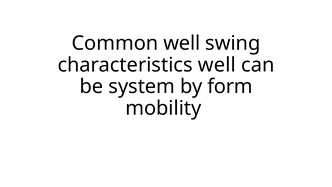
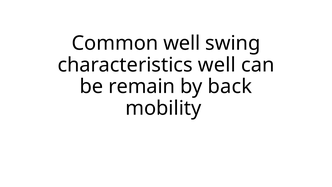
system: system -> remain (142, 86)
form: form -> back (230, 86)
